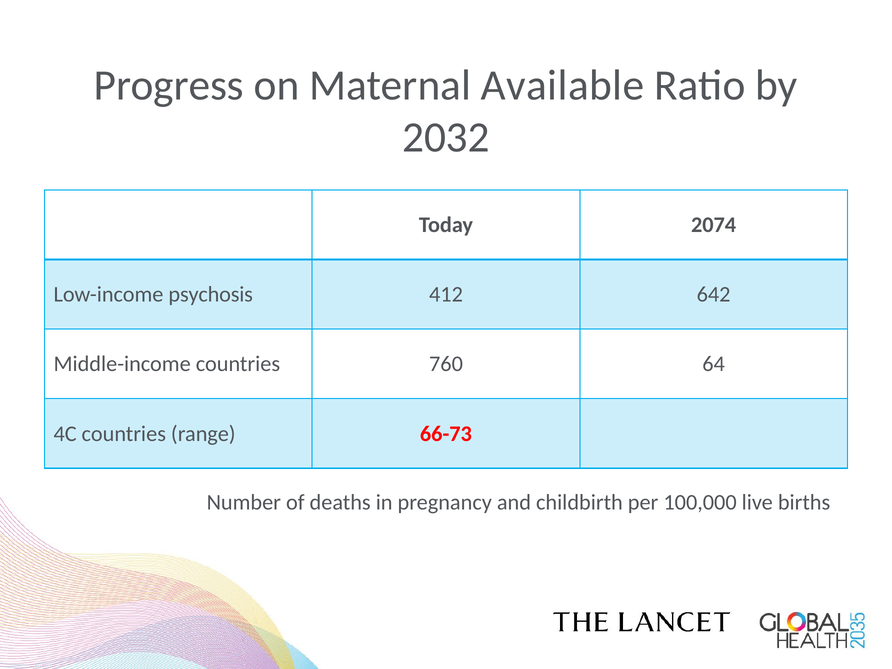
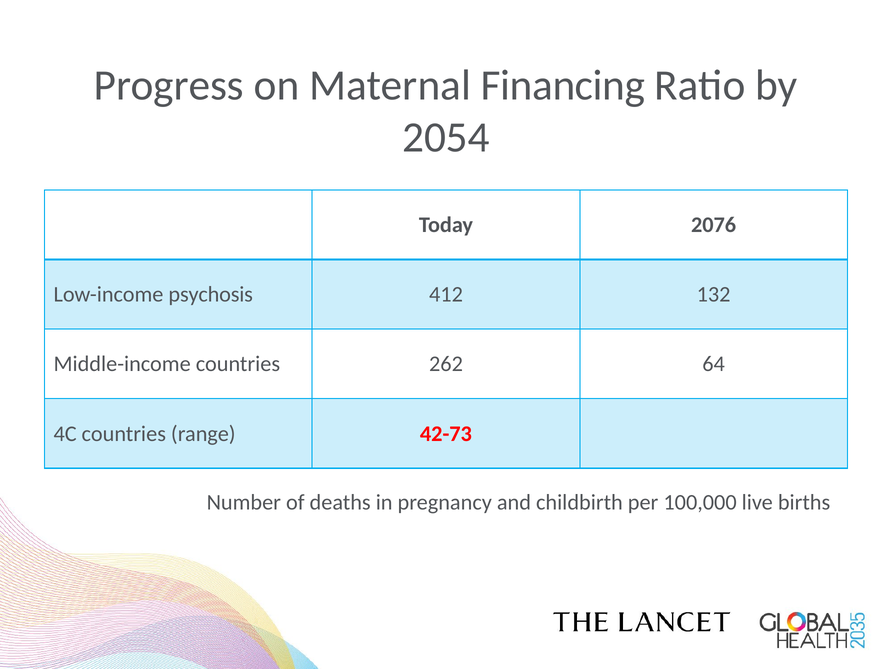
Available: Available -> Financing (563, 86)
2032: 2032 -> 2054 (446, 138)
2074: 2074 -> 2076 (714, 225)
642: 642 -> 132 (714, 294)
760: 760 -> 262 (446, 364)
66-73: 66-73 -> 42-73 (446, 434)
